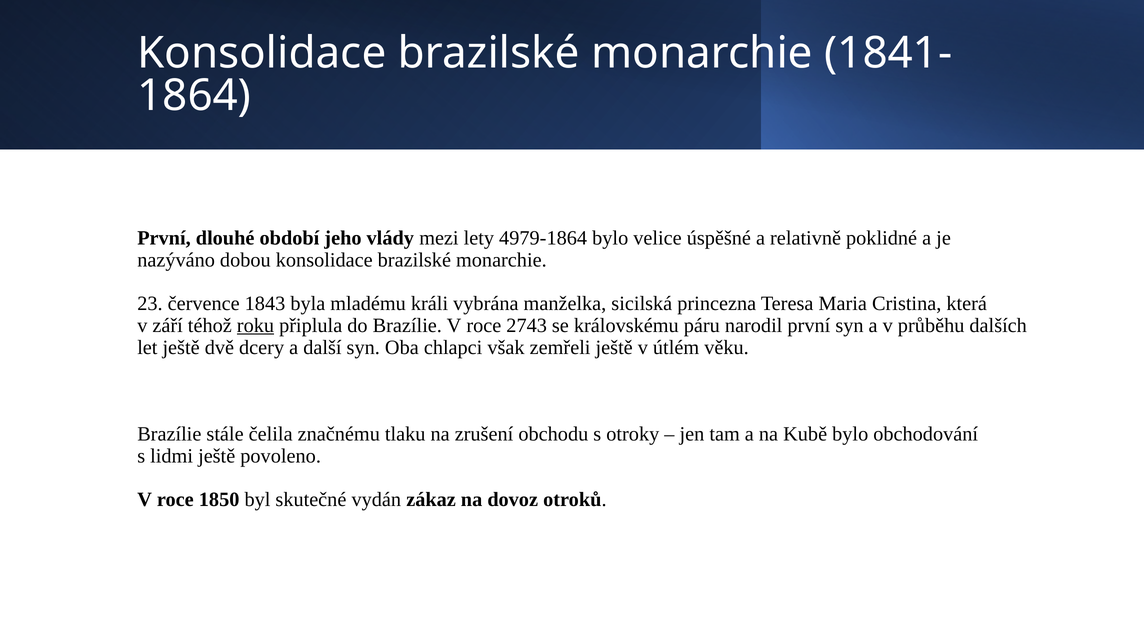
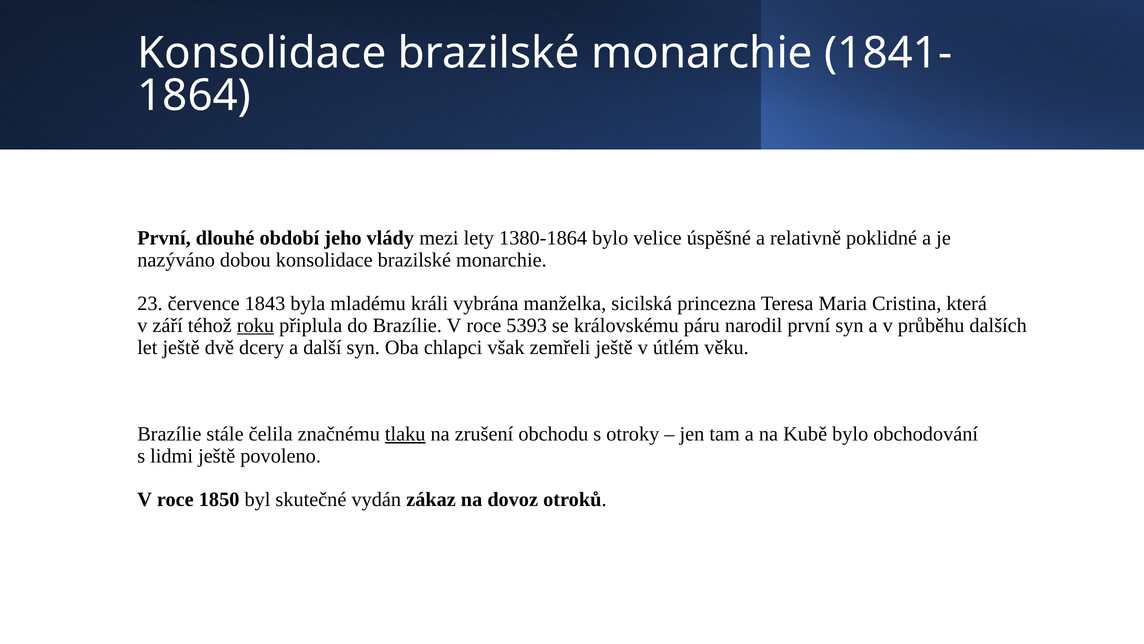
4979-1864: 4979-1864 -> 1380-1864 (543, 238)
2743: 2743 -> 5393 (527, 325)
tlaku underline: none -> present (405, 434)
